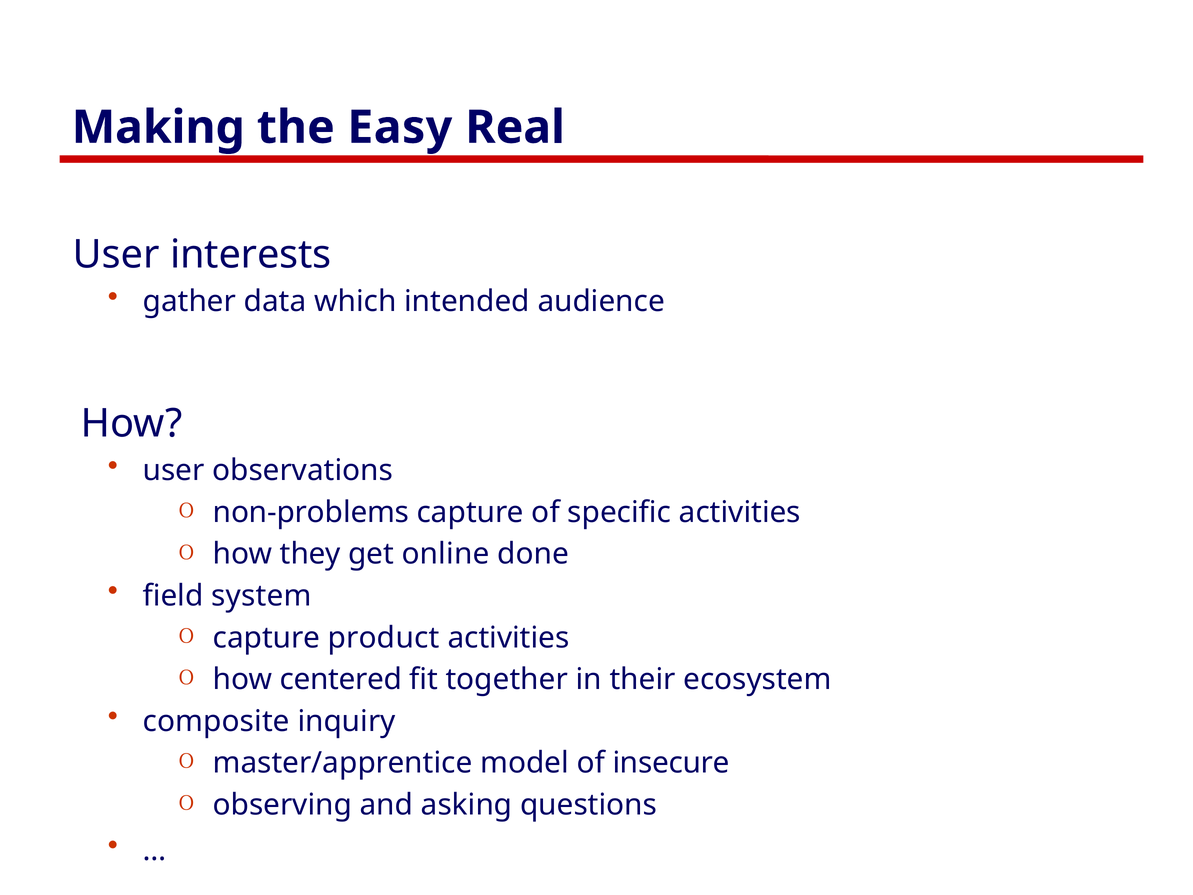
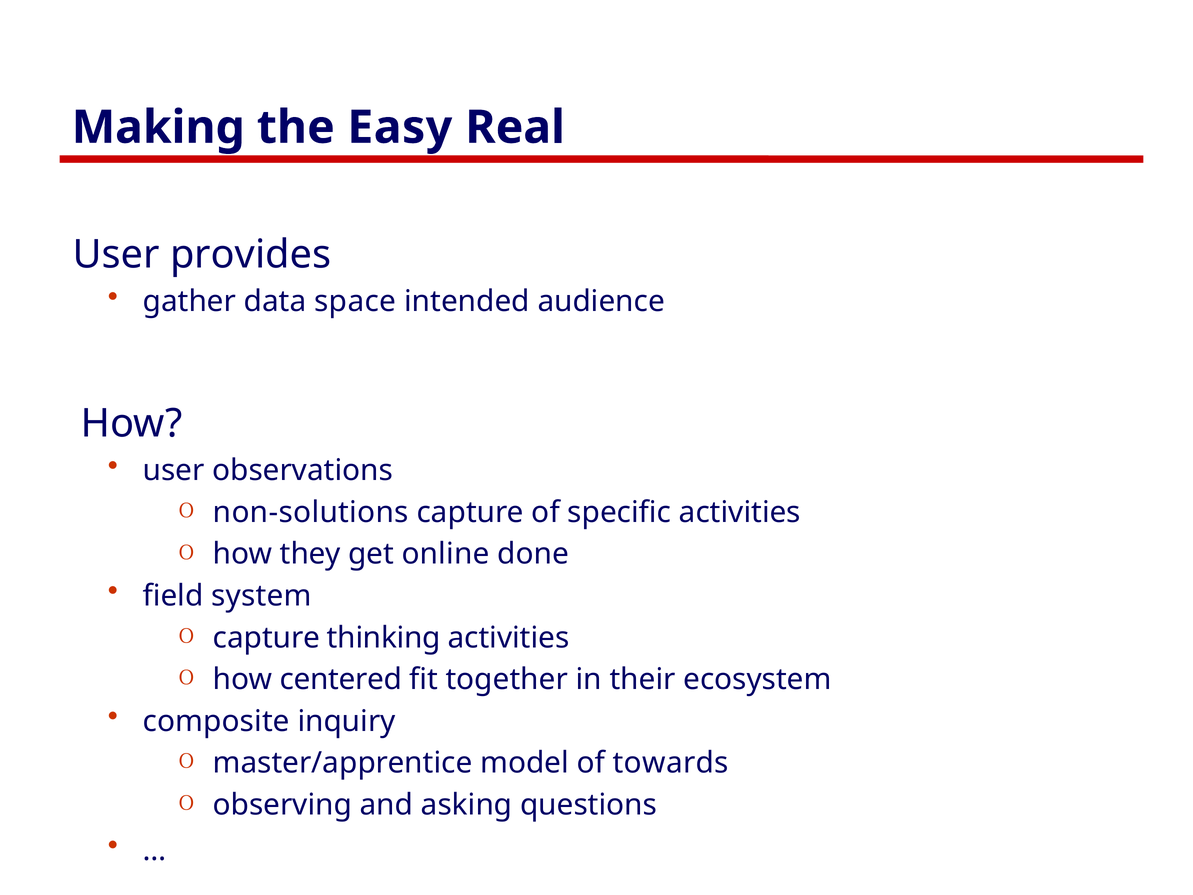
interests: interests -> provides (251, 254)
which: which -> space (355, 301)
non-problems: non-problems -> non-solutions (311, 512)
product: product -> thinking (384, 637)
insecure: insecure -> towards (671, 763)
